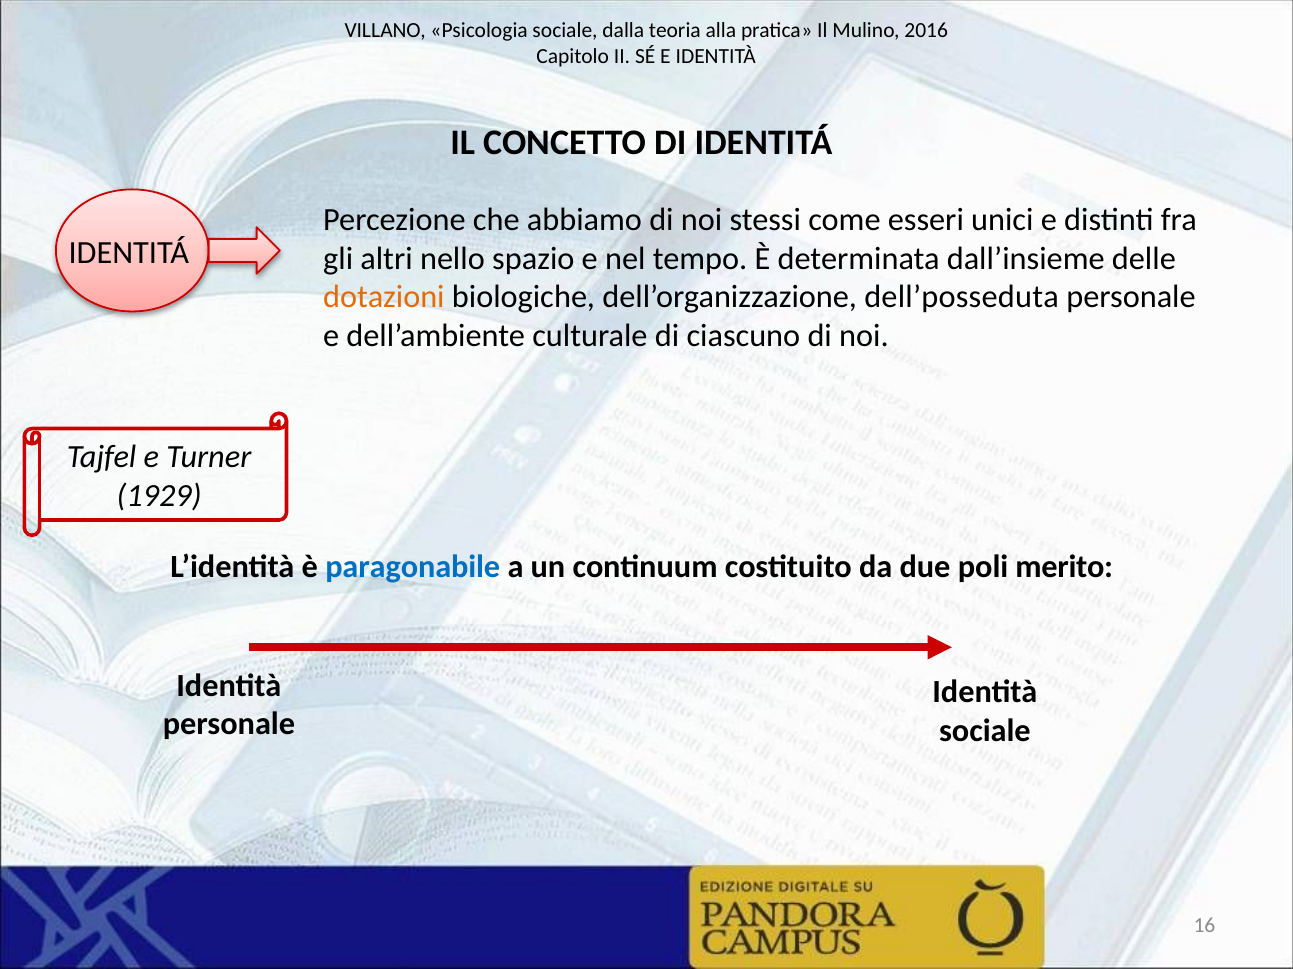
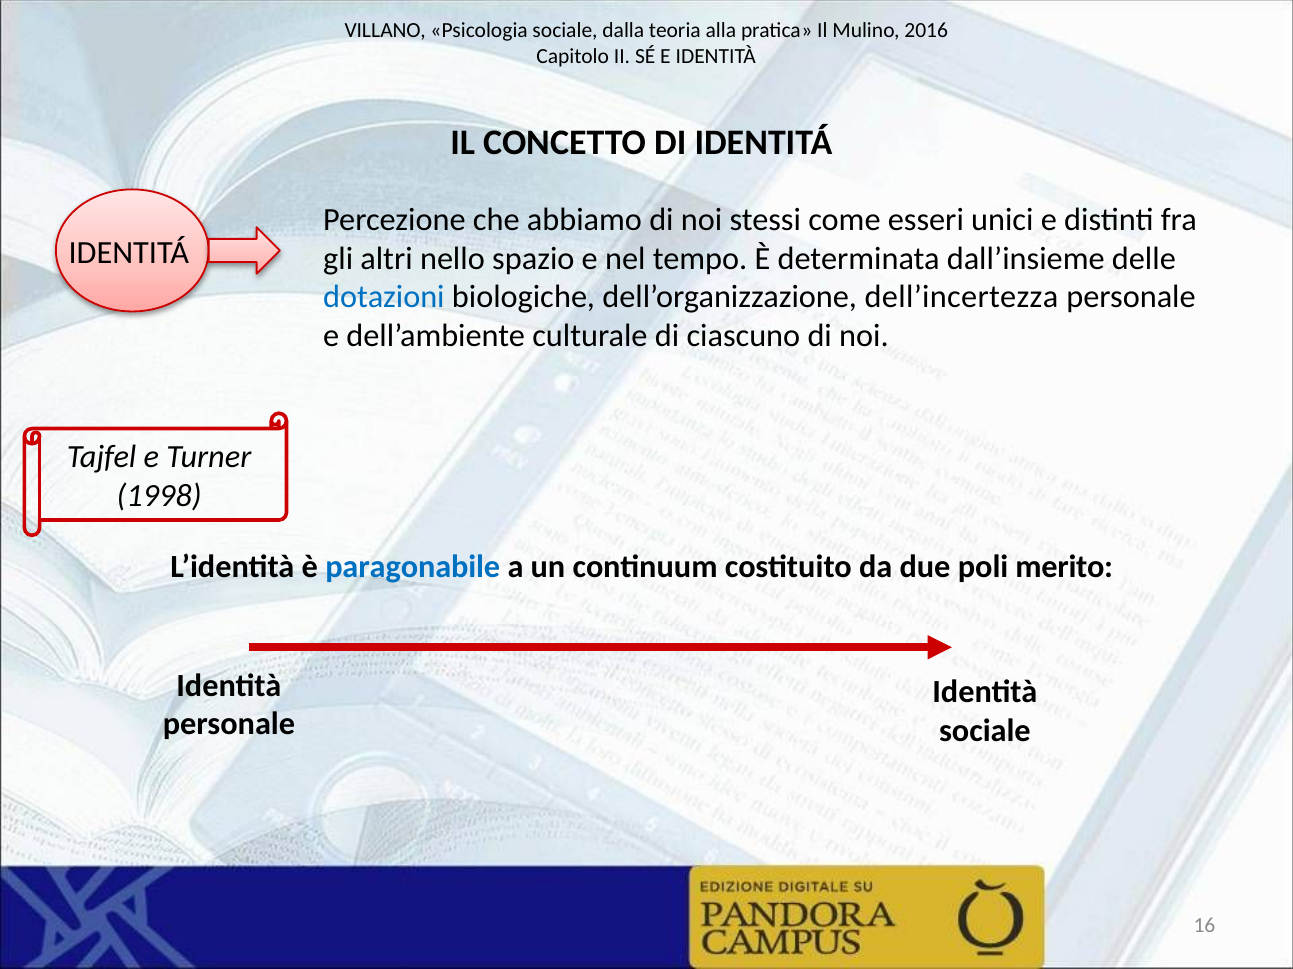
dotazioni colour: orange -> blue (384, 297)
dell’posseduta: dell’posseduta -> dell’incertezza (961, 297)
1929: 1929 -> 1998 (159, 496)
